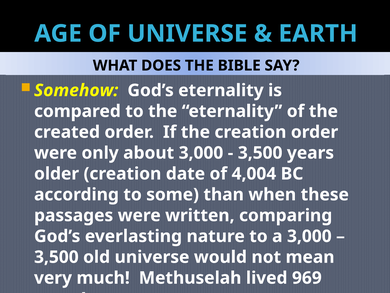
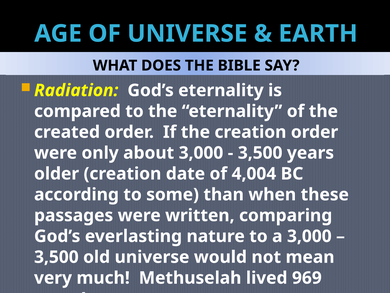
Somehow: Somehow -> Radiation (76, 90)
